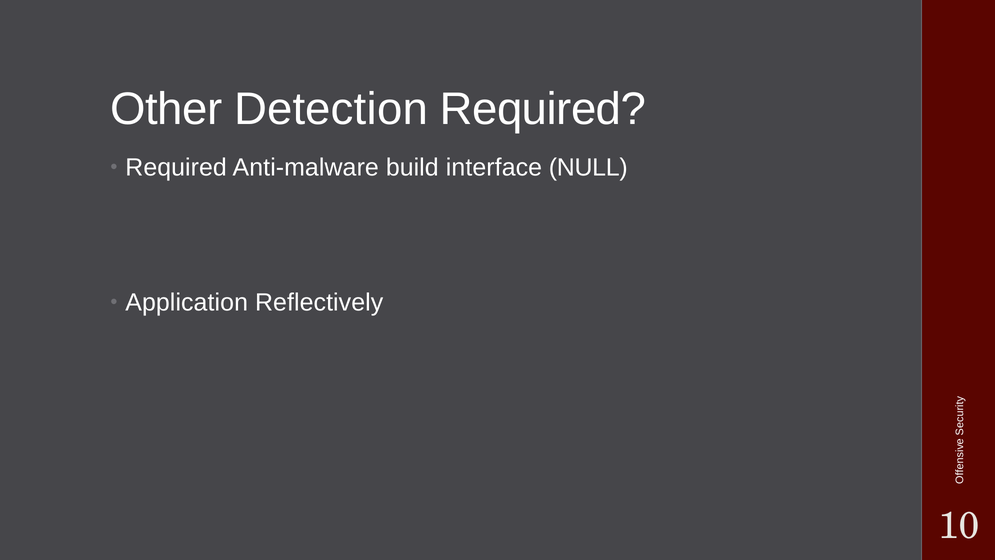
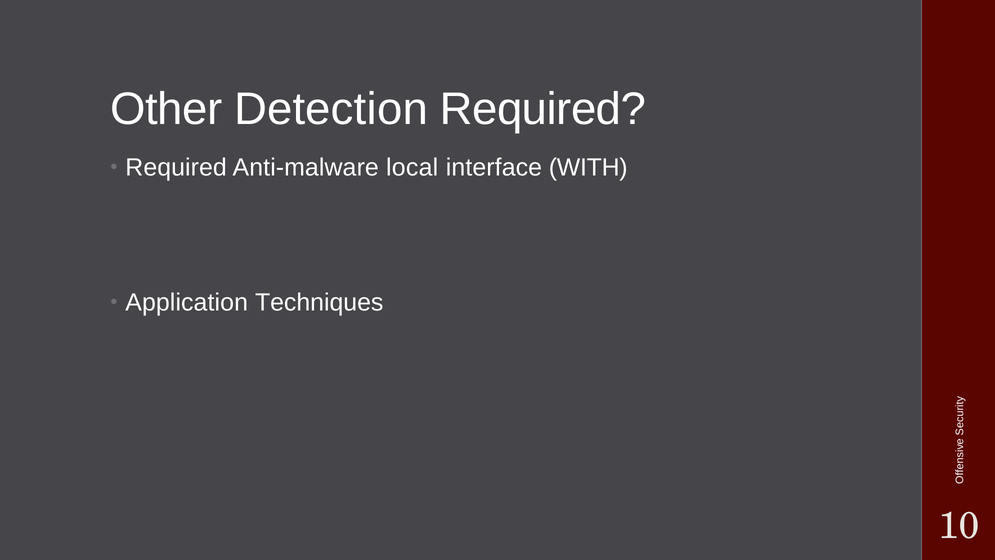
build: build -> local (412, 167)
NULL: NULL -> WITH (588, 167)
Reflectively: Reflectively -> Techniques (319, 302)
